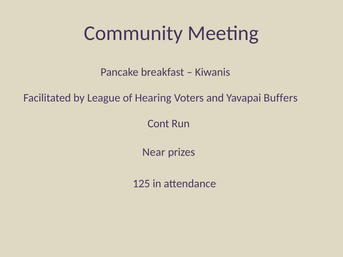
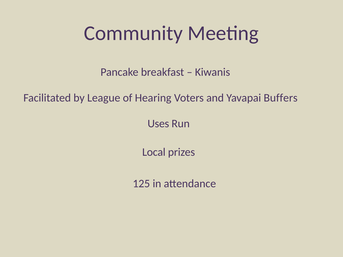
Cont: Cont -> Uses (158, 124)
Near: Near -> Local (154, 152)
